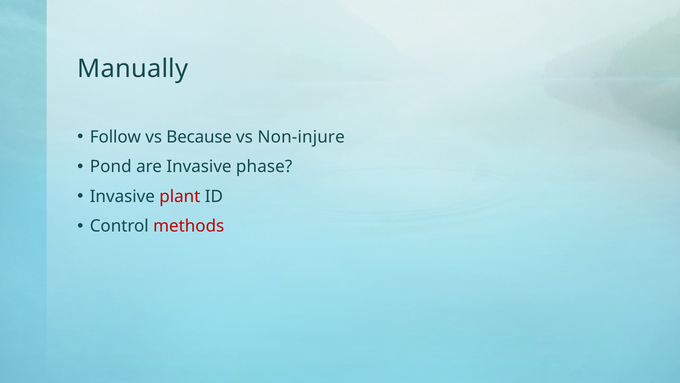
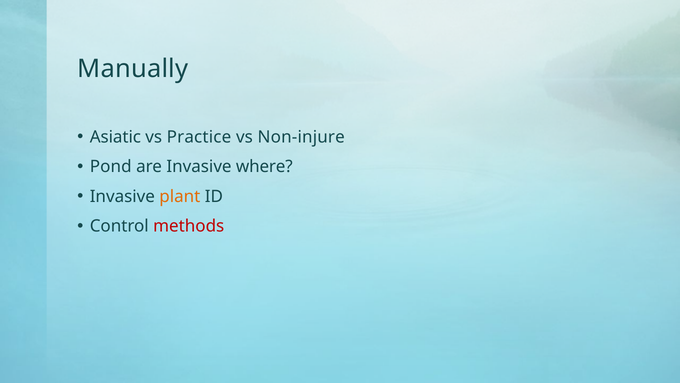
Follow: Follow -> Asiatic (115, 137)
Because: Because -> Practice (199, 137)
phase: phase -> where (264, 167)
plant colour: red -> orange (180, 196)
